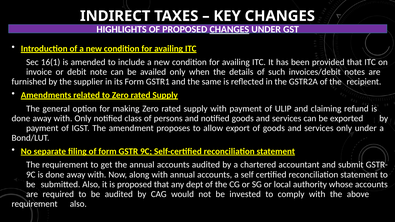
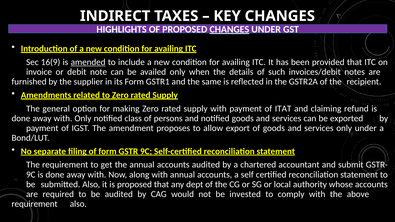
16(1: 16(1 -> 16(9 (51, 62)
amended underline: none -> present (88, 62)
ULIP: ULIP -> ITAT (283, 109)
